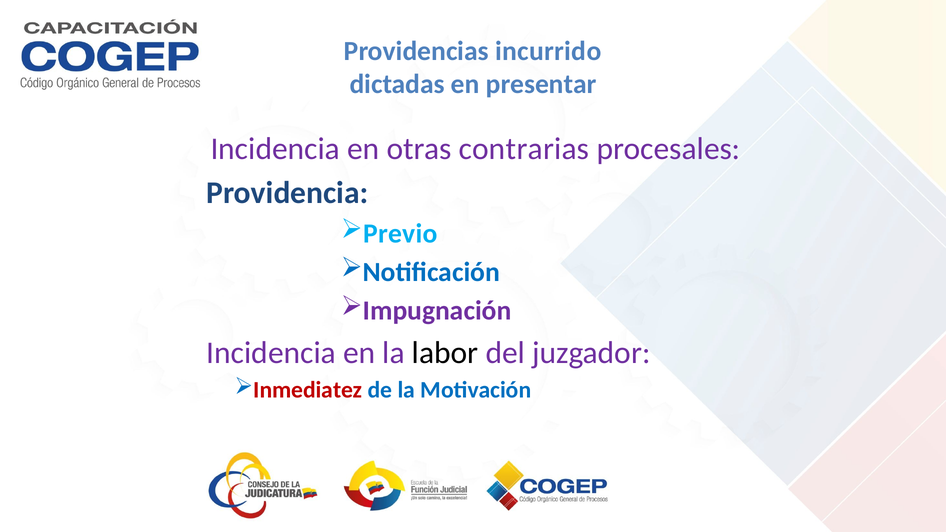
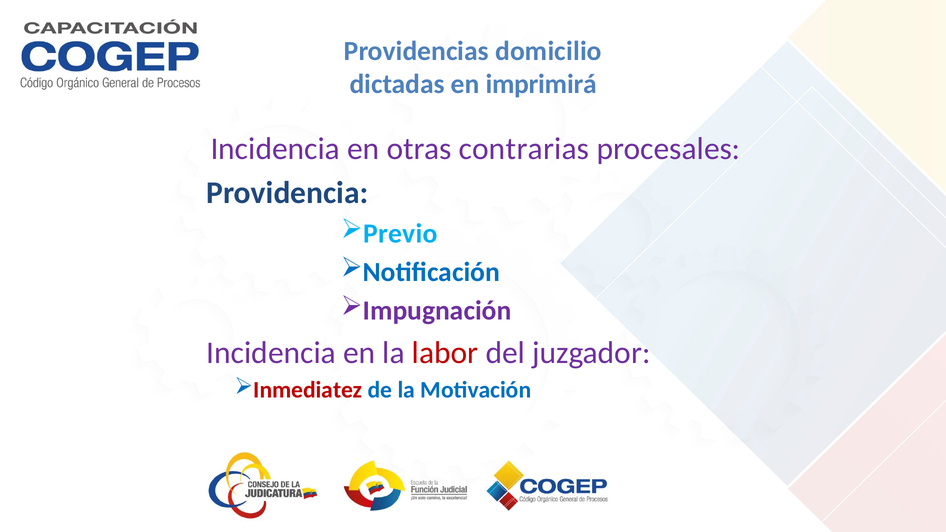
incurrido: incurrido -> domicilio (548, 51)
presentar: presentar -> imprimirá (541, 84)
labor colour: black -> red (445, 353)
